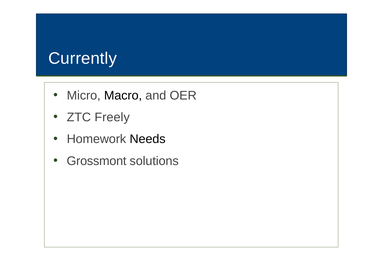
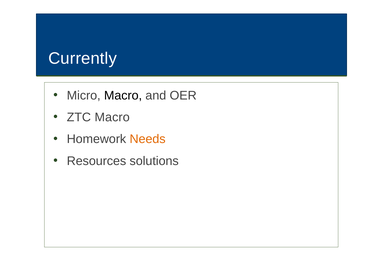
ZTC Freely: Freely -> Macro (112, 117)
Needs colour: black -> orange (148, 139)
Grossmont: Grossmont -> Resources (96, 161)
